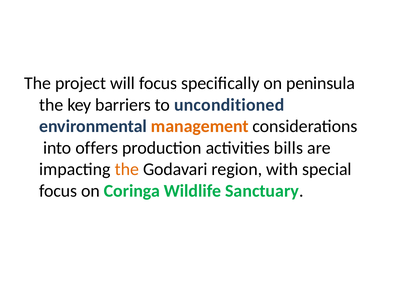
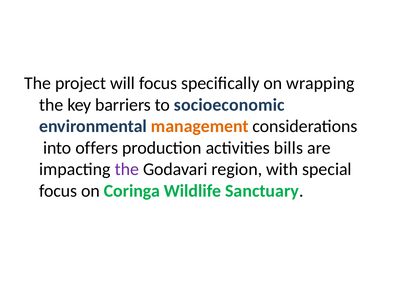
peninsula: peninsula -> wrapping (320, 83)
unconditioned: unconditioned -> socioeconomic (229, 105)
the colour: orange -> purple (127, 169)
